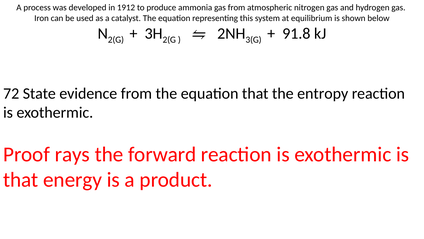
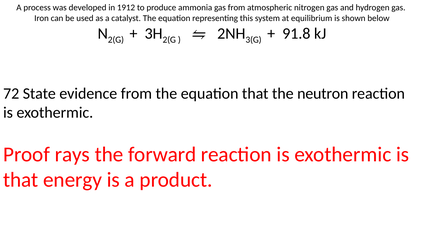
entropy: entropy -> neutron (323, 93)
